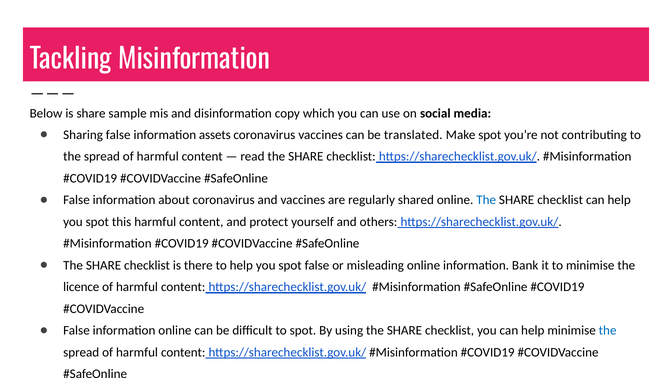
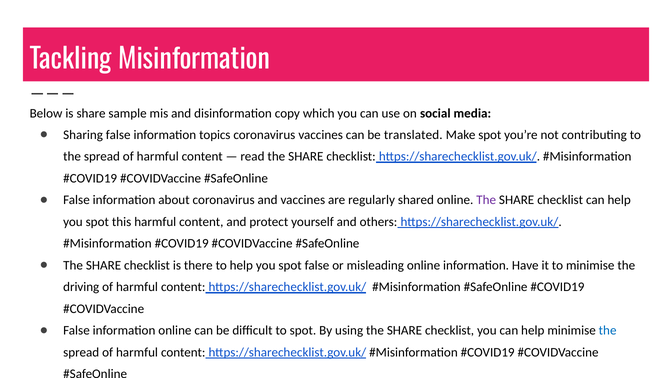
assets: assets -> topics (215, 135)
The colour: blue -> purple (486, 200)
Bank: Bank -> Have (525, 265)
licence: licence -> driving (81, 287)
